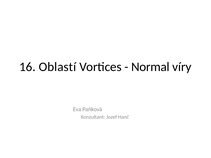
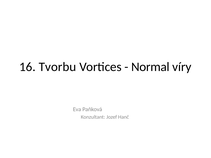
Oblastí: Oblastí -> Tvorbu (57, 67)
